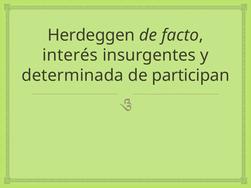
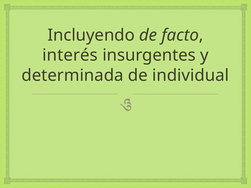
Herdeggen: Herdeggen -> Incluyendo (91, 35)
participan: participan -> individual (191, 75)
